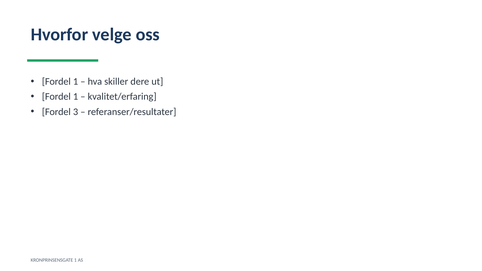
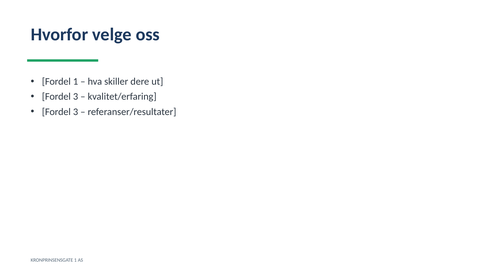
1: 1 -> 3 (76, 97)
